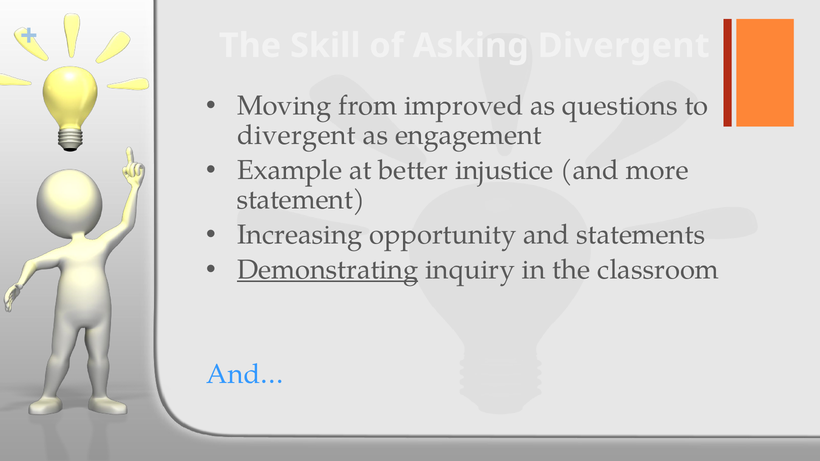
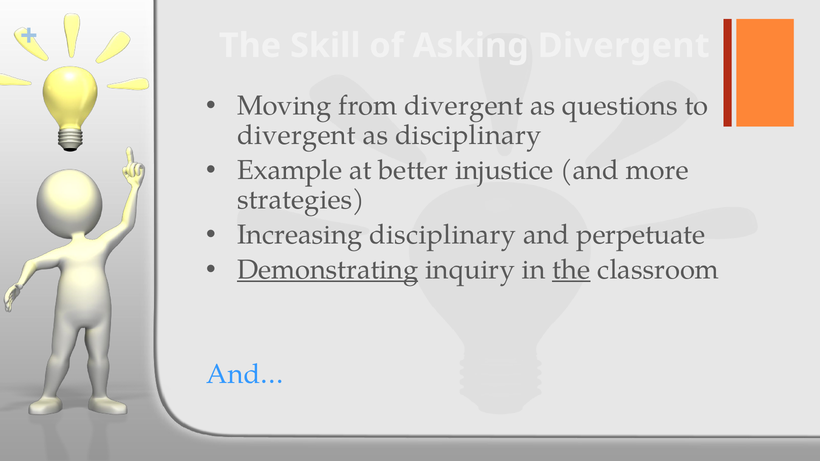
from improved: improved -> divergent (464, 106)
as engagement: engagement -> disciplinary (468, 135)
statement: statement -> strategies (301, 200)
Increasing opportunity: opportunity -> disciplinary (443, 235)
statements: statements -> perpetuate (641, 235)
the underline: none -> present (571, 270)
